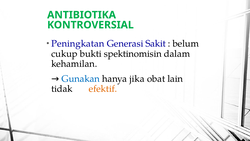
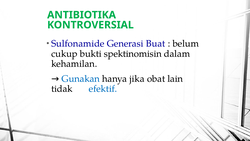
Peningkatan: Peningkatan -> Sulfonamide (78, 43)
Sakit: Sakit -> Buat (156, 43)
efektif colour: orange -> blue (103, 89)
